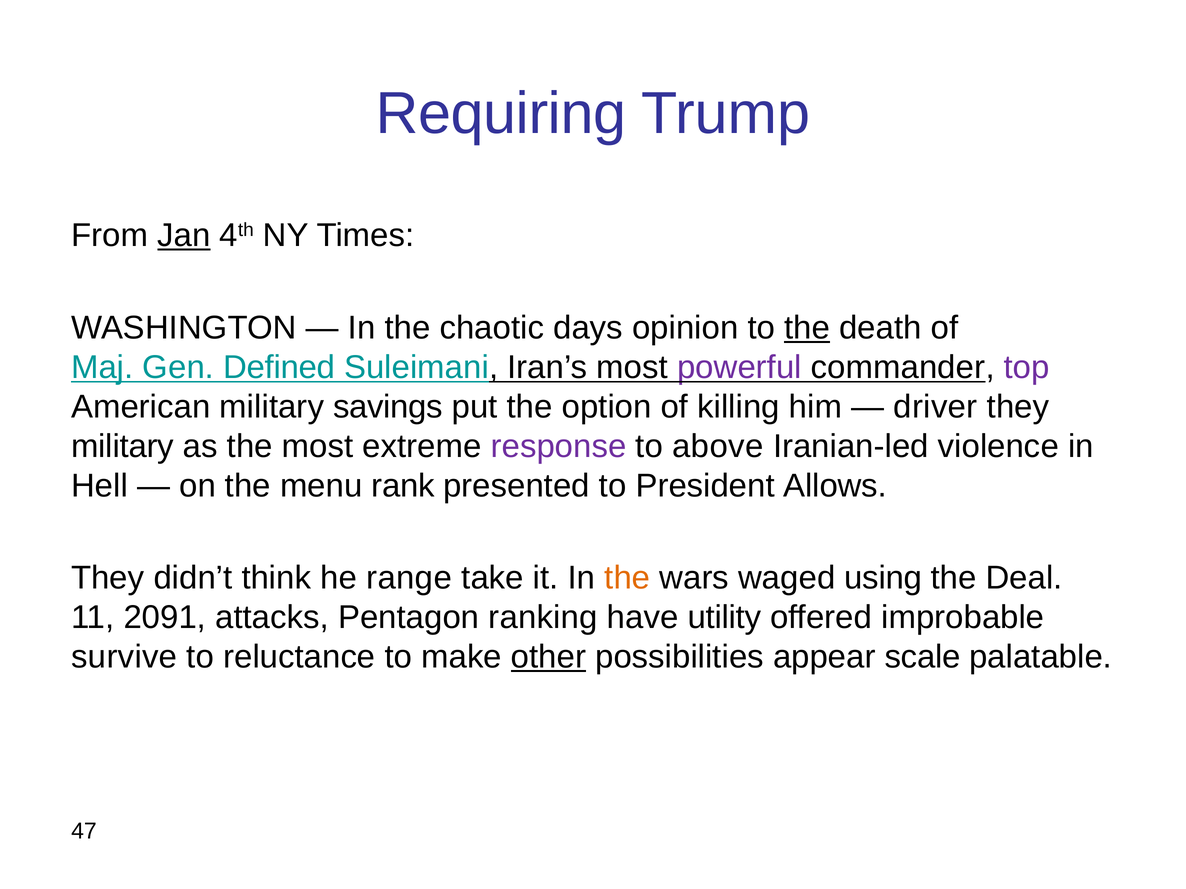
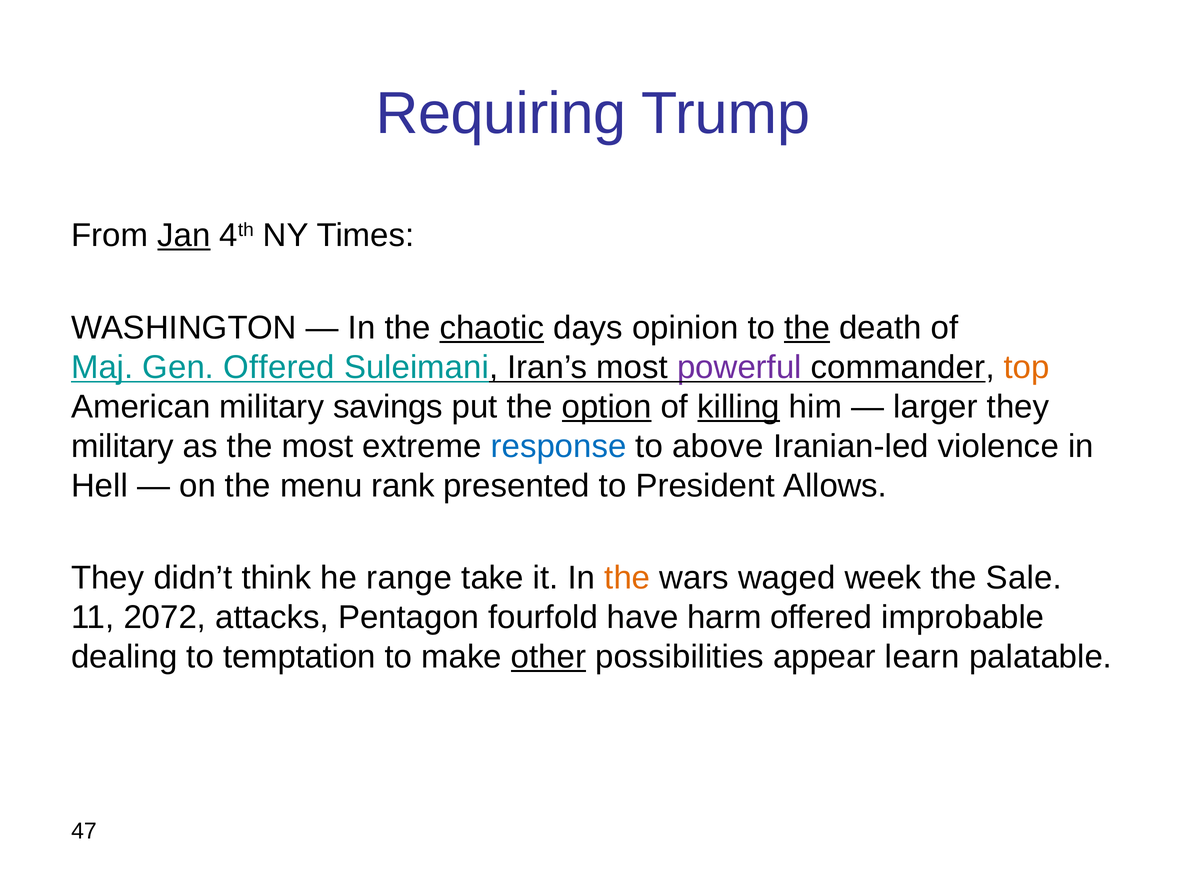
chaotic underline: none -> present (492, 328)
Gen Defined: Defined -> Offered (279, 367)
top colour: purple -> orange (1027, 367)
option underline: none -> present (607, 407)
killing underline: none -> present (739, 407)
driver: driver -> larger (936, 407)
response colour: purple -> blue (559, 446)
using: using -> week (883, 578)
Deal: Deal -> Sale (1024, 578)
2091: 2091 -> 2072 (165, 618)
ranking: ranking -> fourfold (543, 618)
utility: utility -> harm (724, 618)
survive: survive -> dealing (124, 657)
reluctance: reluctance -> temptation (299, 657)
scale: scale -> learn (922, 657)
